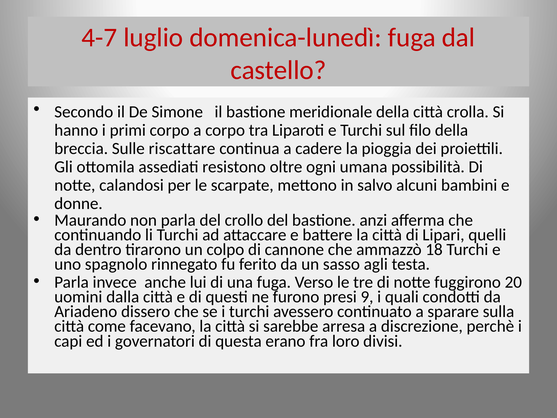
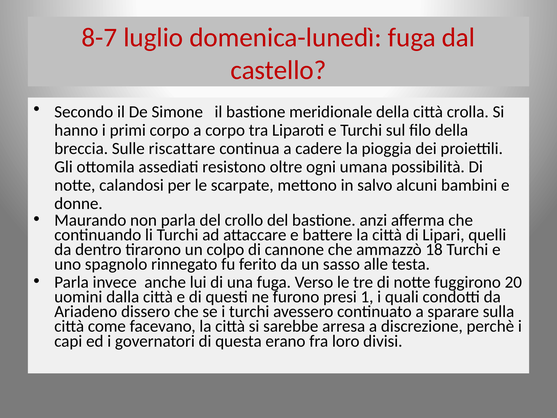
4-7: 4-7 -> 8-7 (99, 38)
agli: agli -> alle (376, 264)
9: 9 -> 1 (367, 297)
